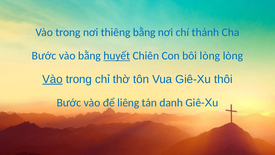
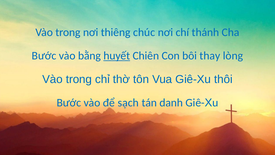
thiêng bằng: bằng -> chúc (144, 32)
bôi lòng: lòng -> thay (210, 56)
Vào underline: present -> none (53, 79)
liêng: liêng -> sạch (128, 103)
